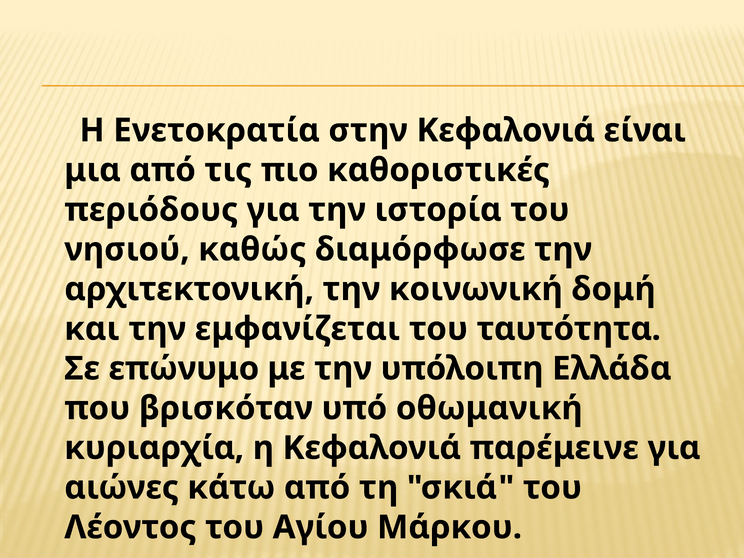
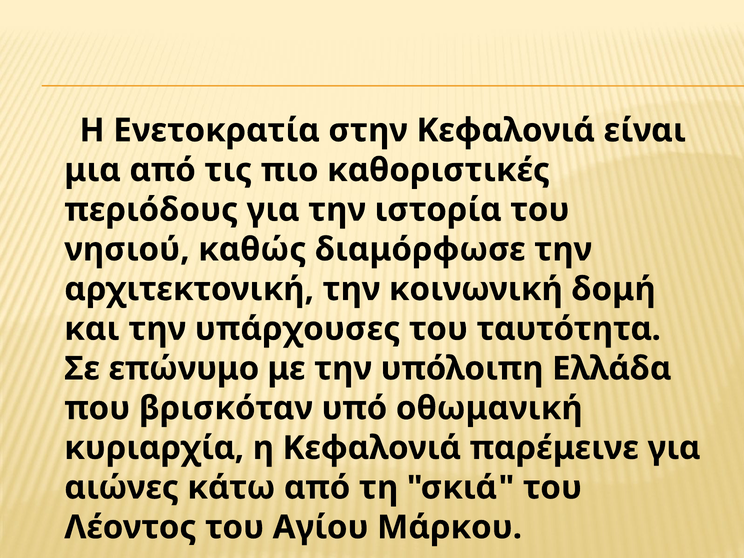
εμφανίζεται: εμφανίζεται -> υπάρχουσες (297, 329)
